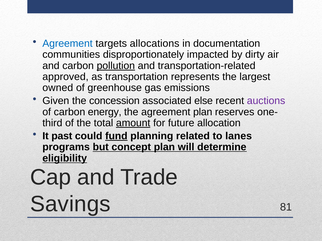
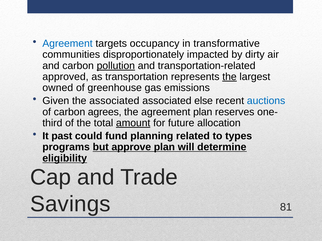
allocations: allocations -> occupancy (155, 44)
documentation: documentation -> transformative (227, 44)
the underline: none -> present (229, 77)
the concession: concession -> associated (114, 101)
auctions colour: purple -> blue (266, 101)
energy: energy -> agrees (105, 112)
fund underline: present -> none (116, 136)
lanes: lanes -> types (239, 136)
concept: concept -> approve (131, 147)
